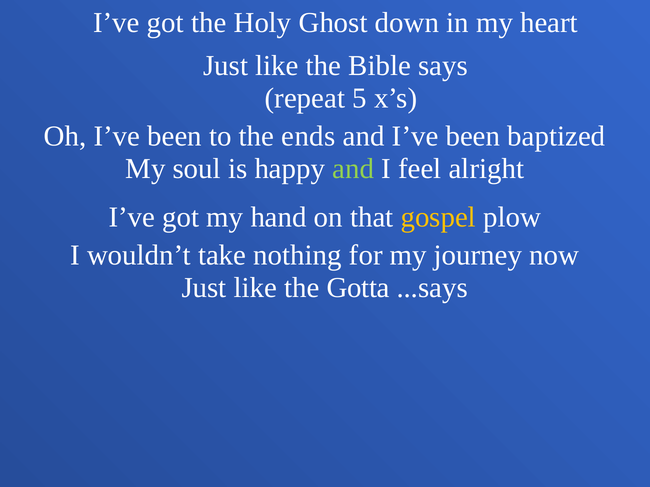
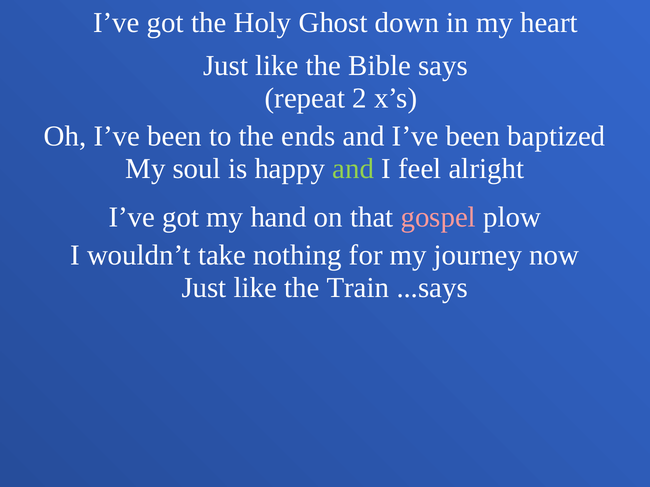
5: 5 -> 2 (359, 98)
gospel colour: yellow -> pink (438, 218)
Gotta: Gotta -> Train (358, 288)
